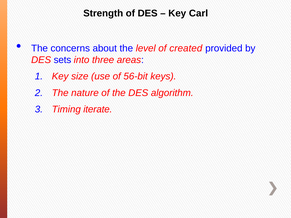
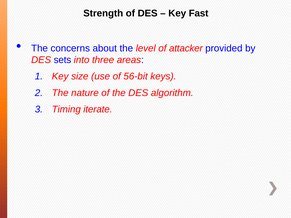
Carl: Carl -> Fast (199, 13)
created: created -> attacker (186, 48)
